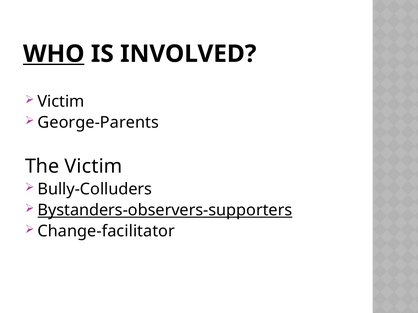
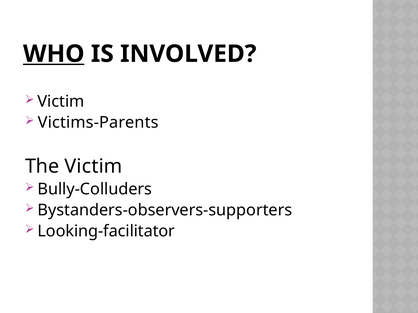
George-Parents: George-Parents -> Victims-Parents (98, 123)
Bystanders-observers-supporters underline: present -> none (165, 210)
Change-facilitator: Change-facilitator -> Looking-facilitator (106, 231)
